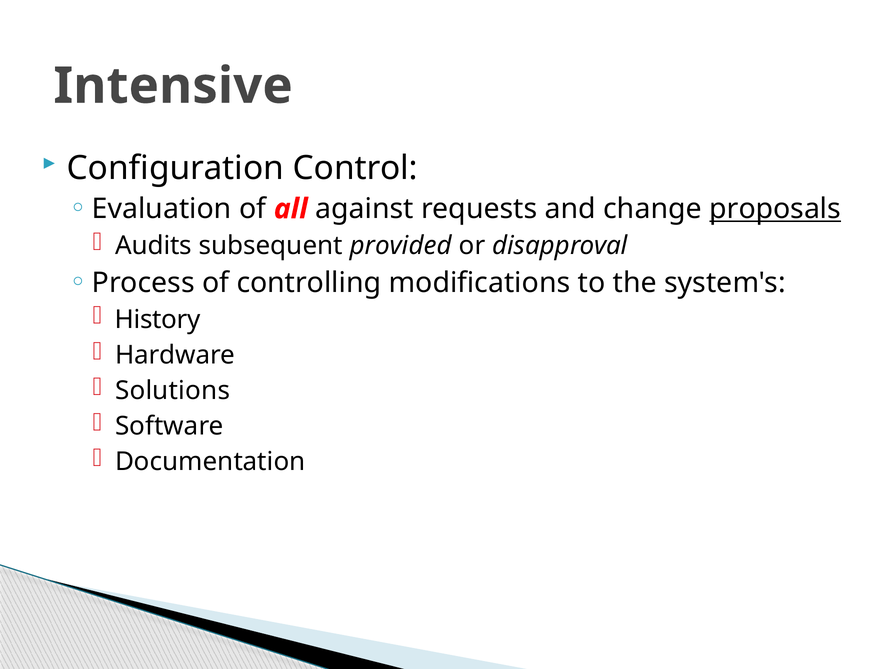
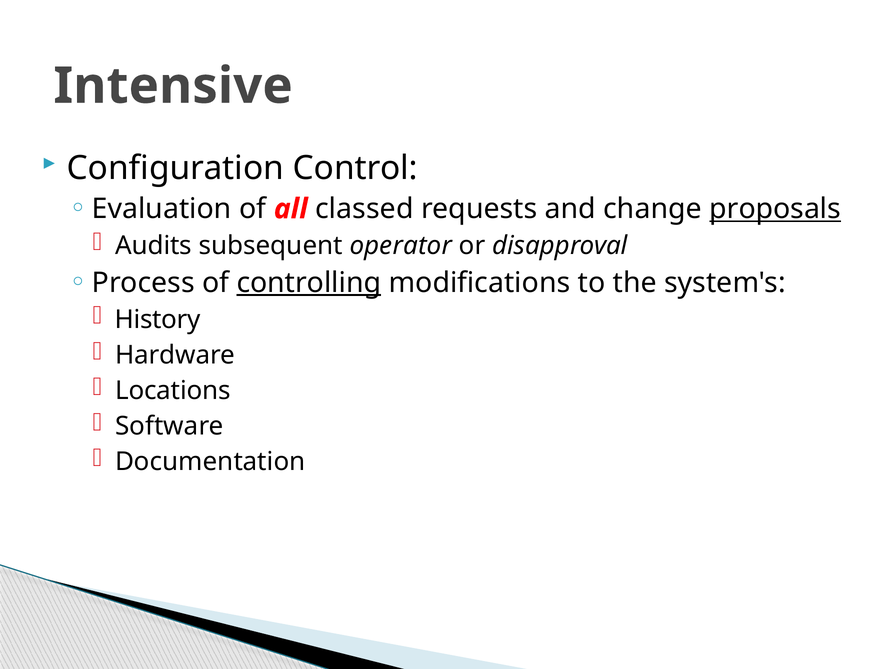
against: against -> classed (364, 209)
provided: provided -> operator (401, 246)
controlling underline: none -> present (309, 283)
Solutions: Solutions -> Locations (173, 391)
